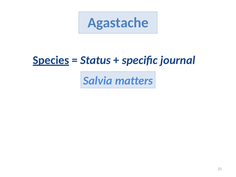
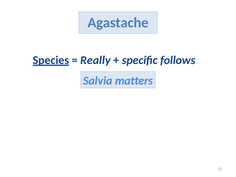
Status: Status -> Really (95, 60)
journal: journal -> follows (178, 60)
